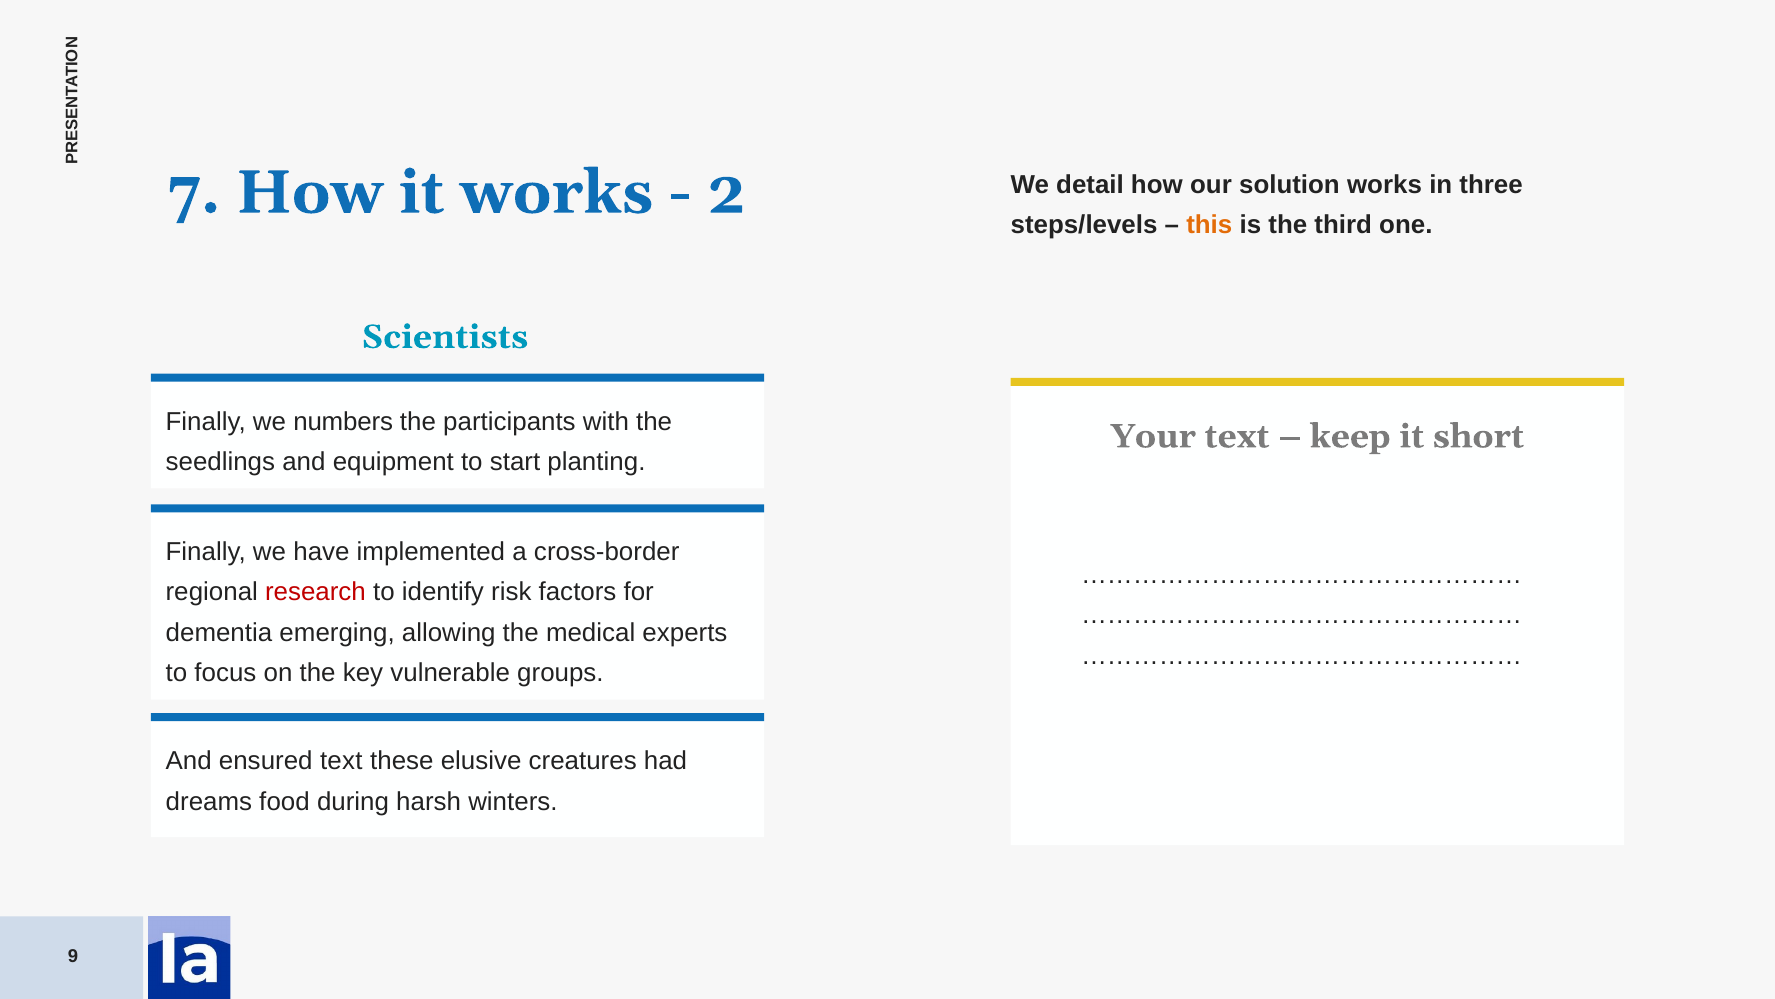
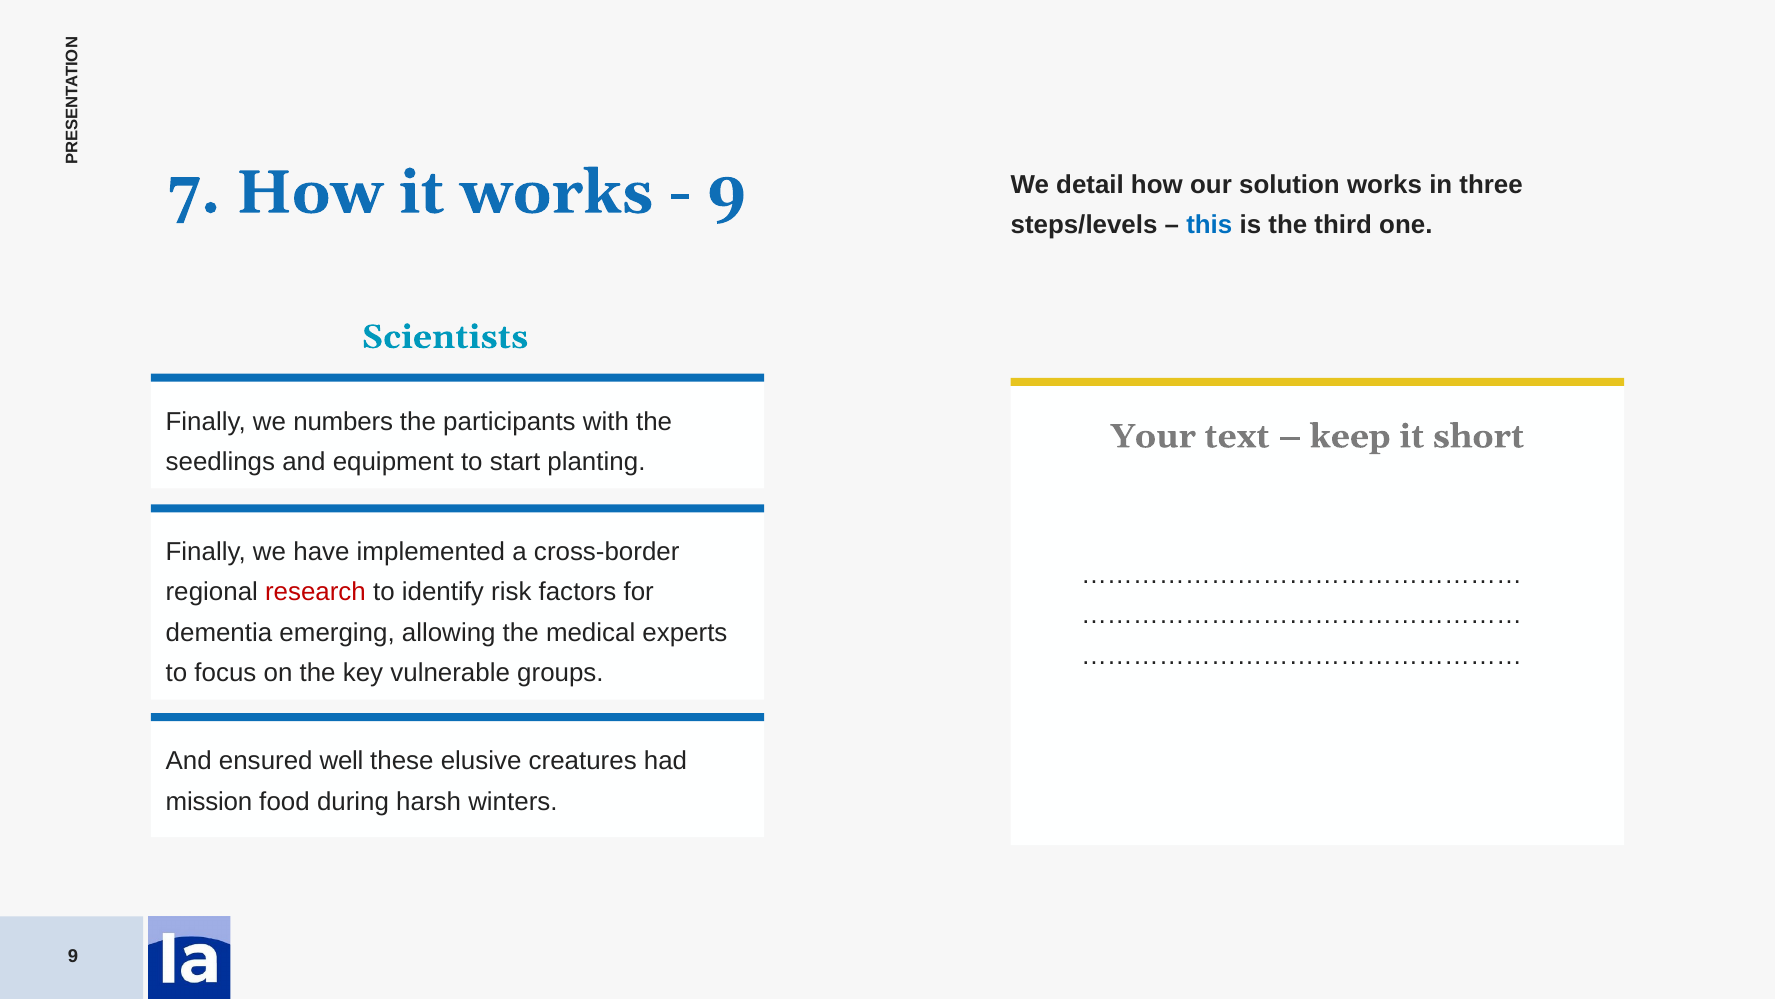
2: 2 -> 9 (727, 192)
this colour: orange -> blue (1209, 225)
ensured text: text -> well (342, 761)
dreams: dreams -> mission (209, 801)
